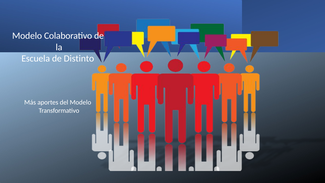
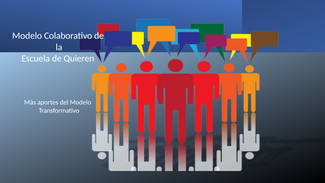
Distinto: Distinto -> Quieren (79, 58)
